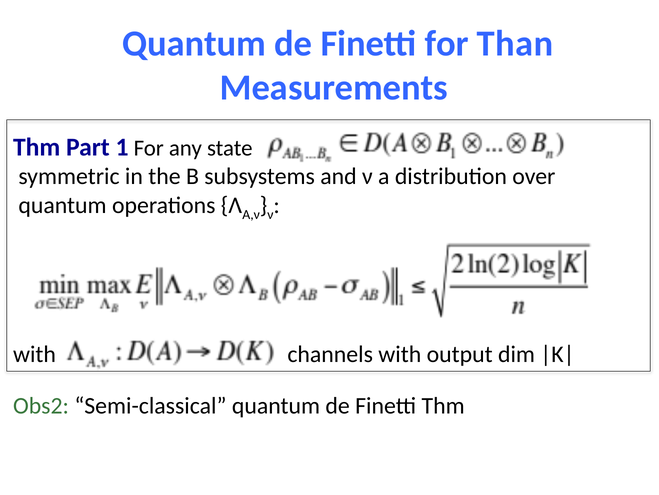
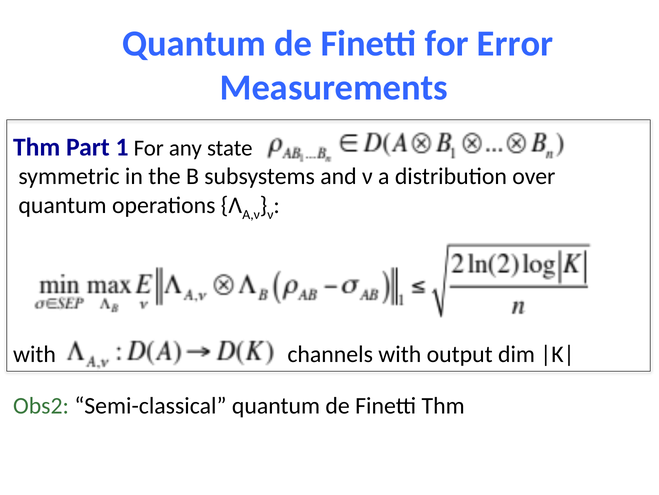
Than: Than -> Error (515, 44)
